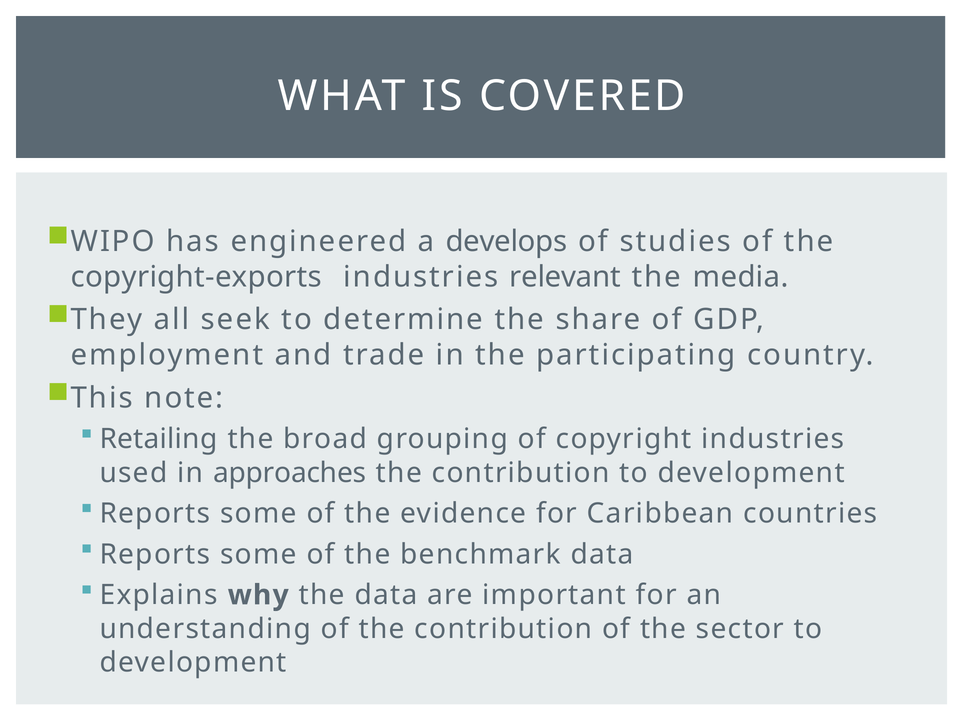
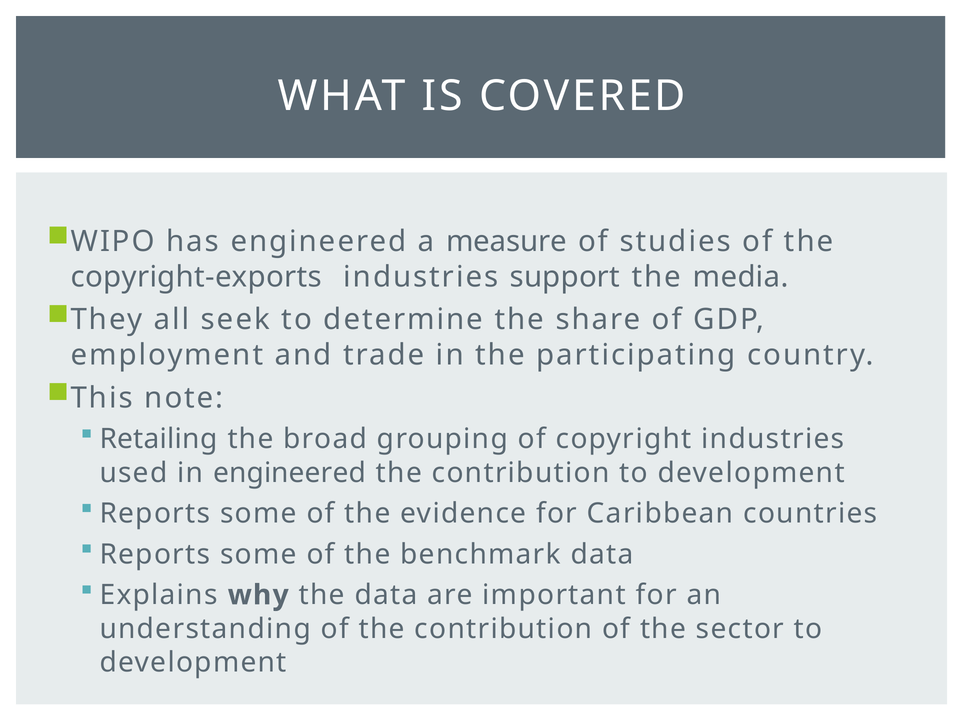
develops: develops -> measure (506, 241)
relevant: relevant -> support (565, 277)
in approaches: approaches -> engineered (290, 473)
